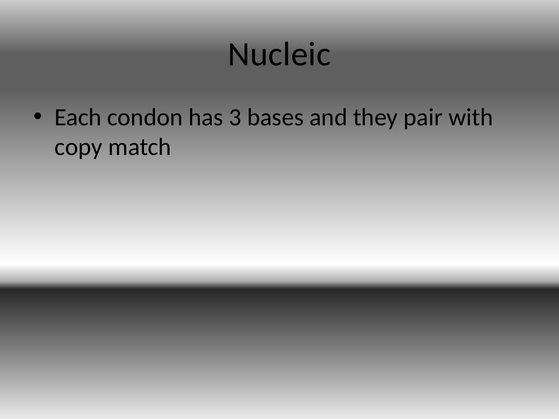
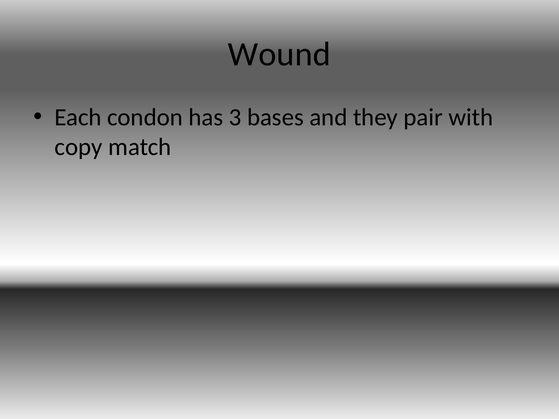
Nucleic: Nucleic -> Wound (279, 54)
